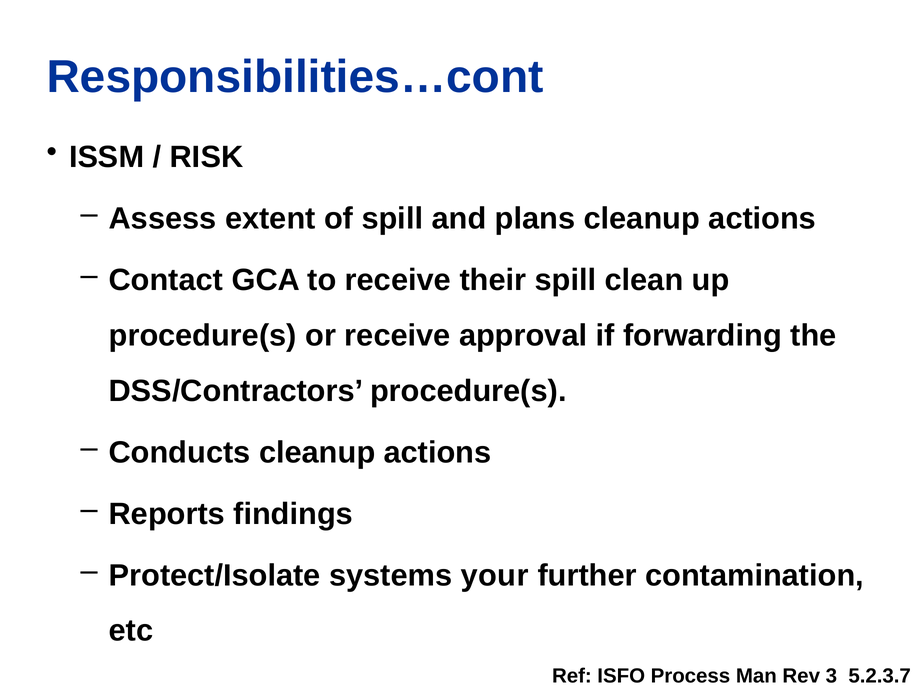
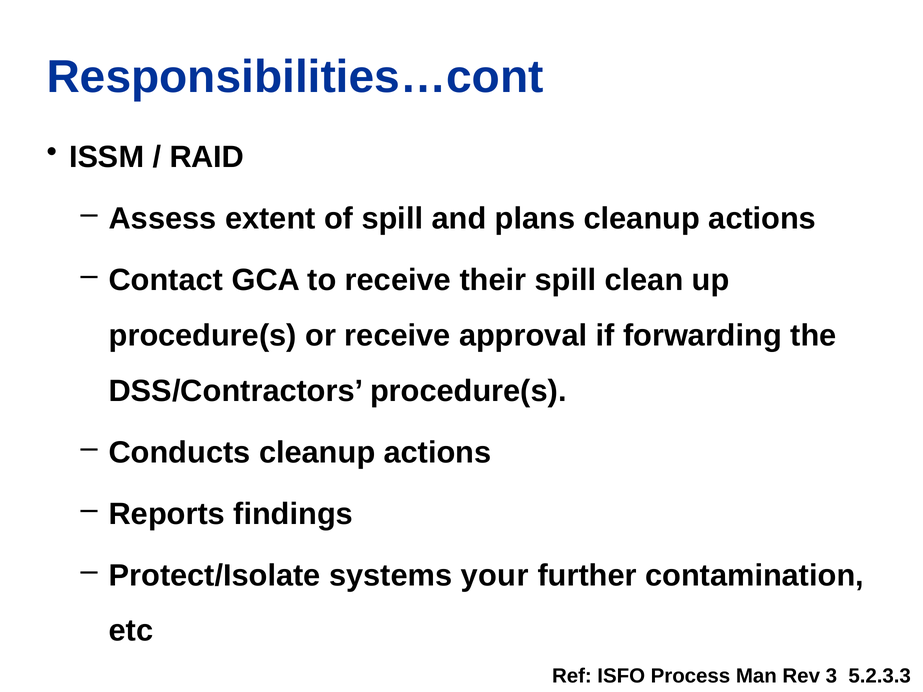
RISK: RISK -> RAID (207, 157)
5.2.3.7: 5.2.3.7 -> 5.2.3.3 (880, 676)
